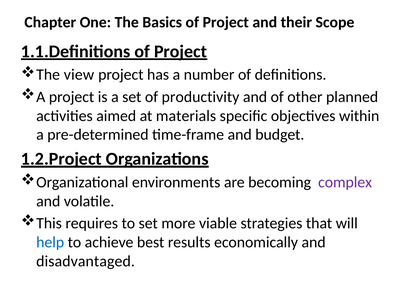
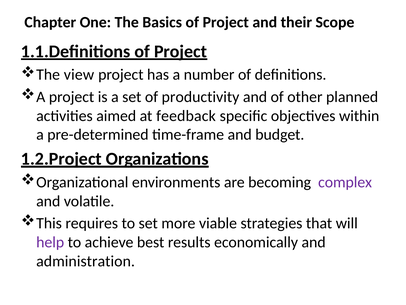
materials: materials -> feedback (186, 116)
help colour: blue -> purple (50, 242)
disadvantaged: disadvantaged -> administration (86, 261)
